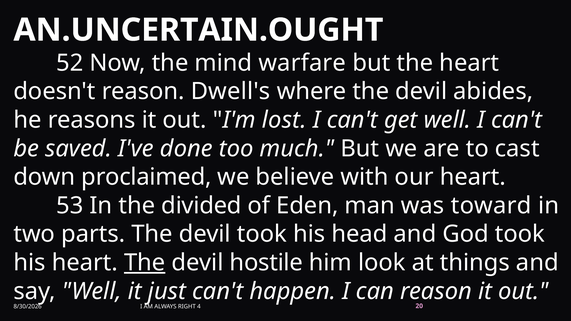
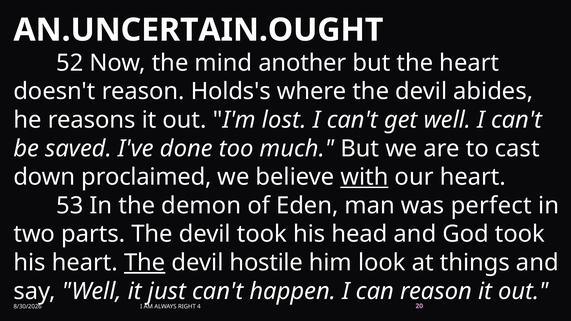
warfare: warfare -> another (302, 63)
Dwell's: Dwell's -> Holds's (231, 92)
with underline: none -> present (364, 177)
divided: divided -> demon (201, 206)
toward: toward -> perfect (491, 206)
